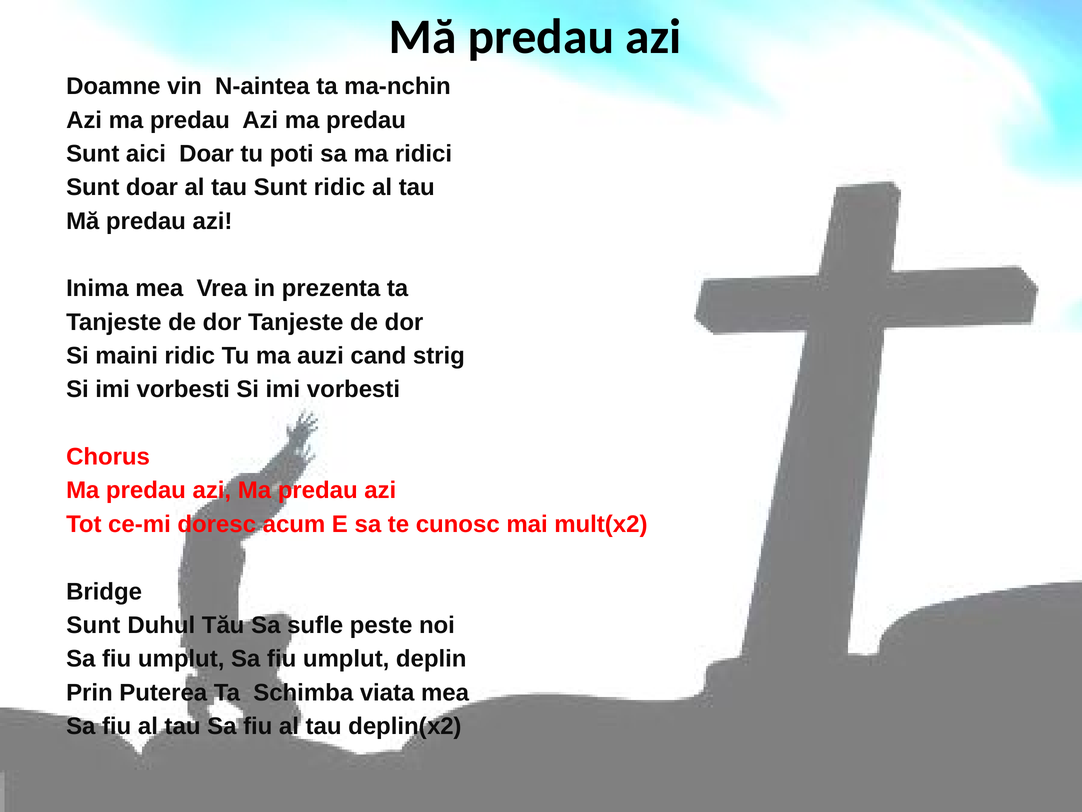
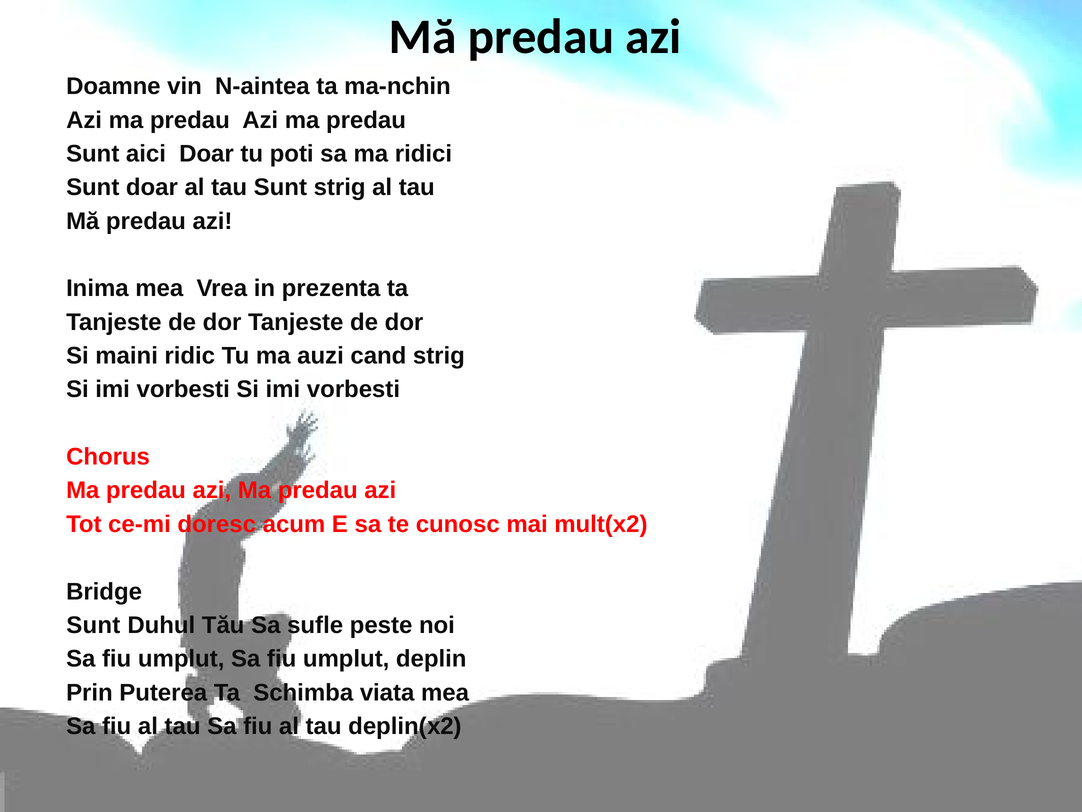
Sunt ridic: ridic -> strig (340, 187)
